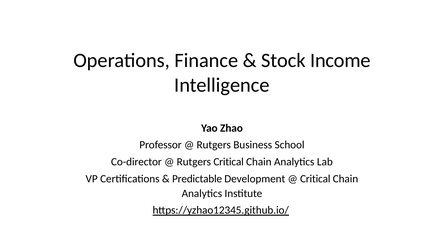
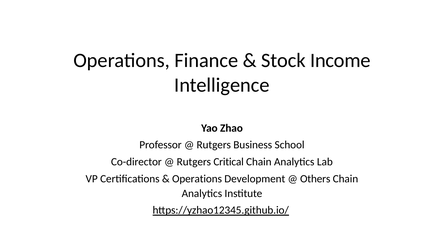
Predictable: Predictable -> Operations (197, 179)
Critical: Critical -> Others (315, 179)
